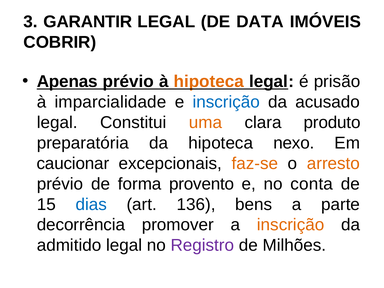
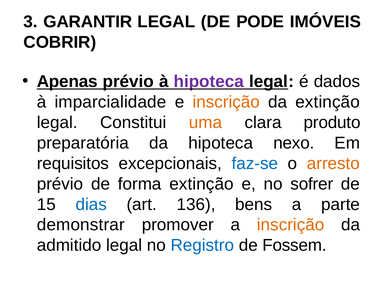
DATA: DATA -> PODE (260, 22)
hipoteca colour: orange -> purple (209, 81)
prisão: prisão -> dados (337, 81)
inscrição colour: blue -> orange (226, 102)
da acusado: acusado -> extinção (328, 102)
caucionar: caucionar -> requisitos (73, 163)
faz-se colour: orange -> blue (255, 163)
forma provento: provento -> extinção (201, 184)
conta: conta -> sofrer (312, 184)
decorrência: decorrência -> demonstrar (81, 225)
Registro colour: purple -> blue (202, 245)
Milhões: Milhões -> Fossem (294, 245)
